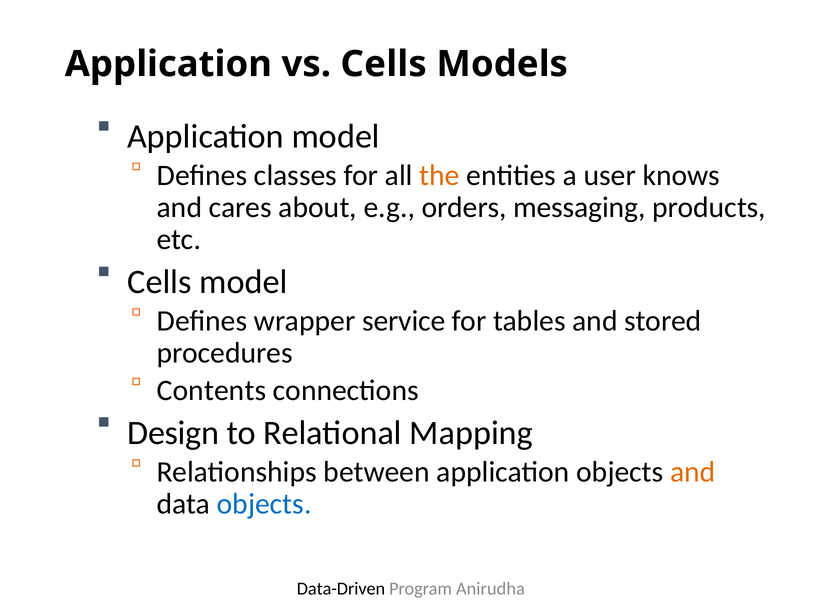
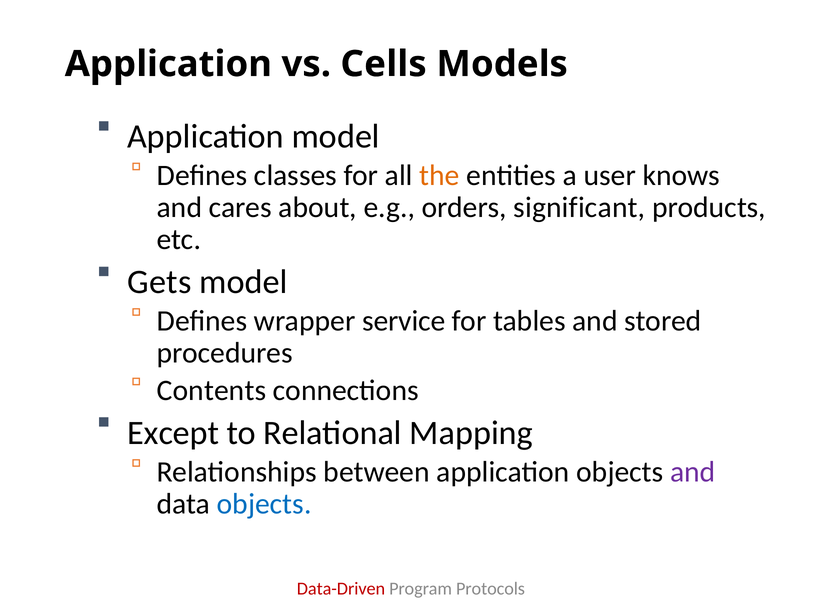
messaging: messaging -> significant (579, 208)
Cells: Cells -> Gets (159, 282)
Design: Design -> Except (173, 433)
and colour: orange -> purple (693, 472)
Data-Driven colour: black -> red (341, 589)
Anirudha: Anirudha -> Protocols (491, 589)
